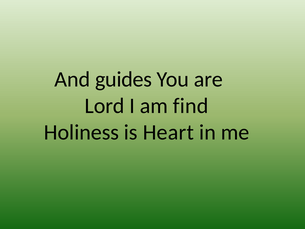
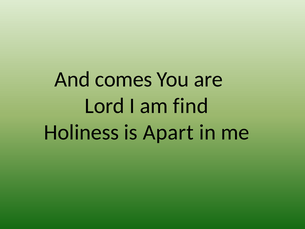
guides: guides -> comes (124, 79)
Heart: Heart -> Apart (168, 132)
